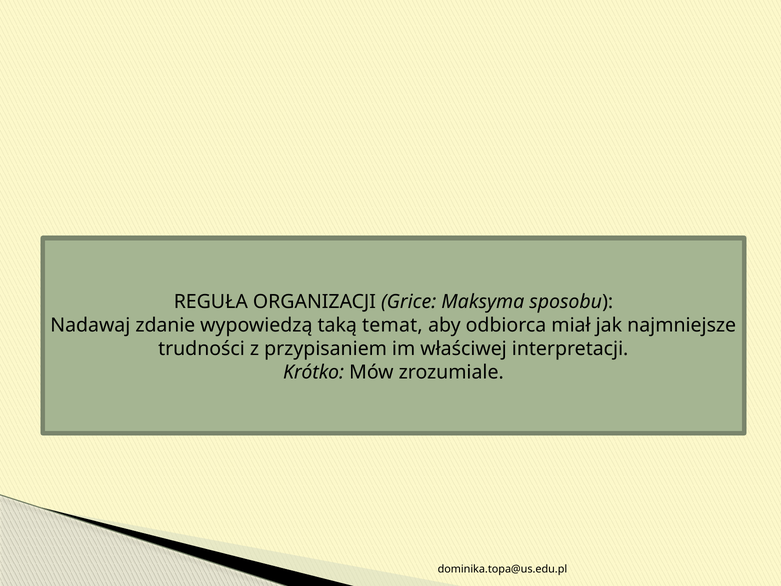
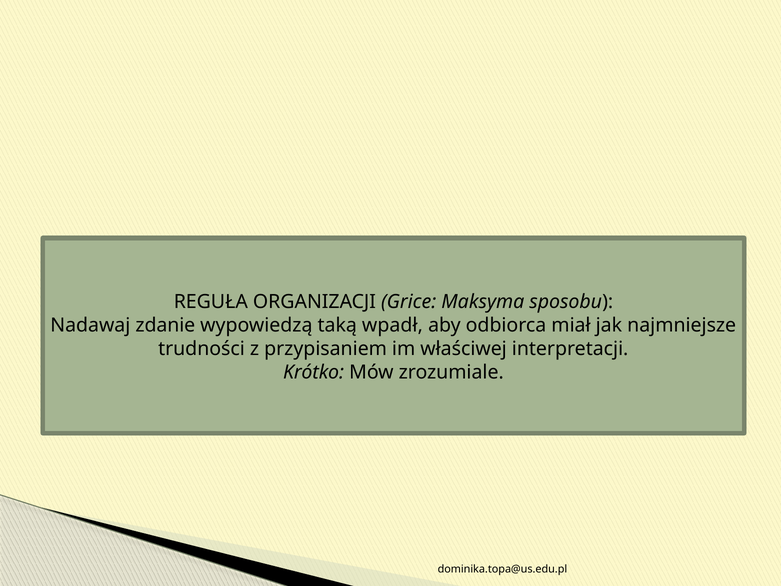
temat: temat -> wpadł (392, 325)
